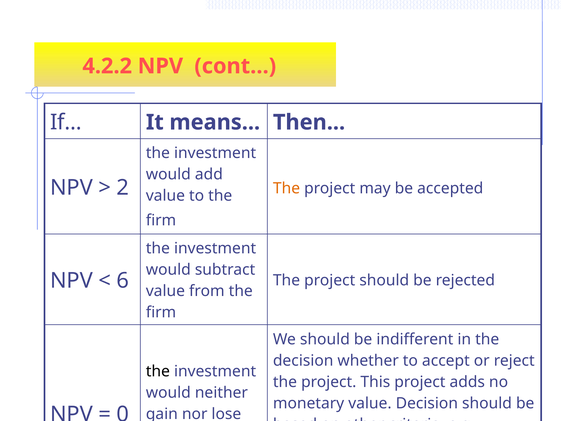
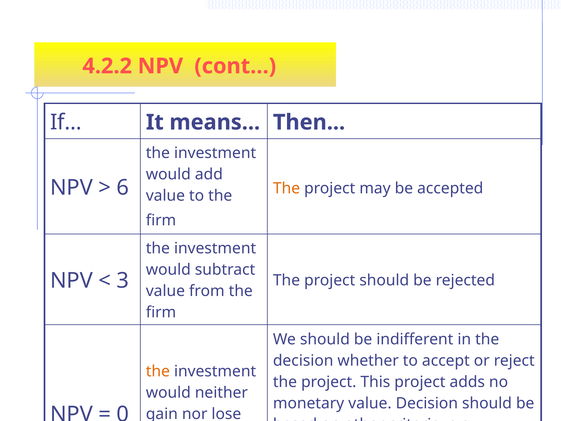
2: 2 -> 6 (123, 187)
6: 6 -> 3 (123, 280)
the colour: black -> orange (158, 371)
